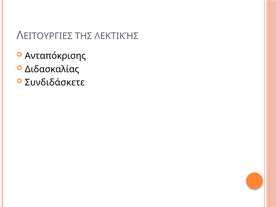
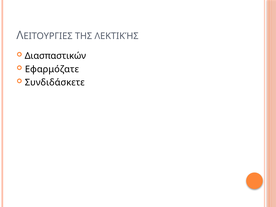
Ανταπόκρισης: Ανταπόκρισης -> Διασπαστικών (55, 56)
Διδασκαλίας: Διδασκαλίας -> Εφαρμόζατε (52, 69)
